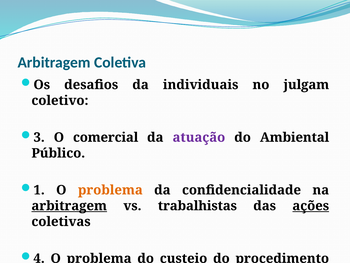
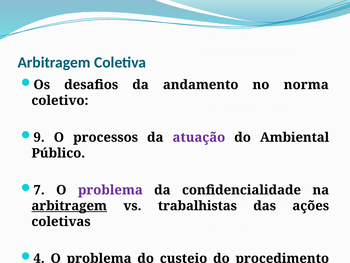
individuais: individuais -> andamento (201, 85)
julgam: julgam -> norma (306, 85)
3: 3 -> 9 (39, 137)
comercial: comercial -> processos (106, 137)
1: 1 -> 7 (39, 190)
problema colour: orange -> purple (110, 190)
ações underline: present -> none (311, 205)
